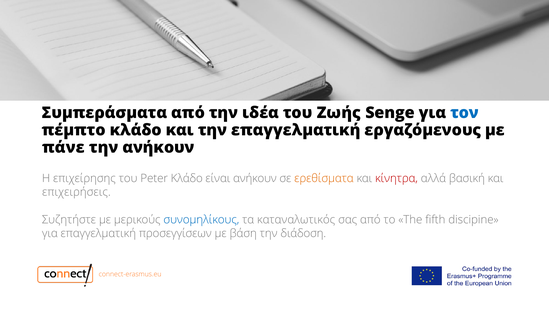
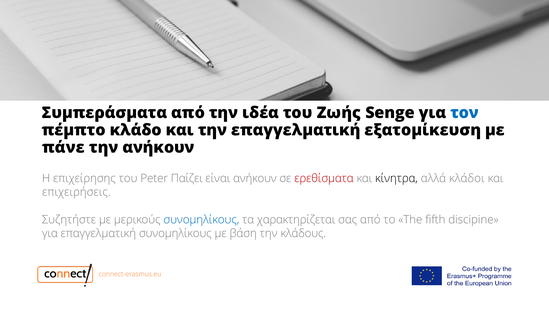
εργαζόμενους: εργαζόμενους -> εξατομίκευση (423, 130)
Peter Κλάδο: Κλάδο -> Παίζει (187, 178)
ερεθίσματα colour: orange -> red (324, 178)
κίνητρα colour: red -> black (396, 178)
βασική: βασική -> κλάδοι (467, 178)
καταναλωτικός: καταναλωτικός -> χαρακτηρίζεται (296, 219)
επαγγελματική προσεγγίσεων: προσεγγίσεων -> συνομηλίκους (175, 233)
διάδοση: διάδοση -> κλάδους (303, 233)
